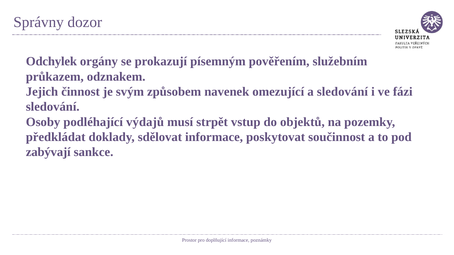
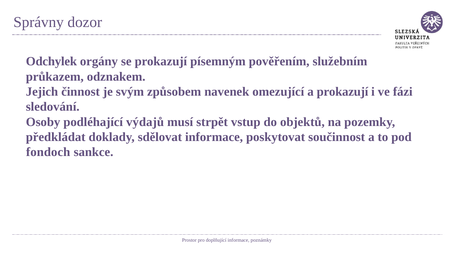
a sledování: sledování -> prokazují (342, 92)
zabývají: zabývají -> fondoch (48, 152)
